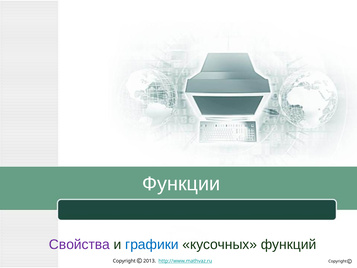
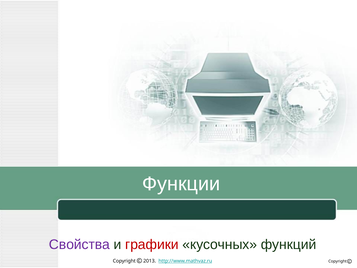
графики colour: blue -> red (152, 244)
